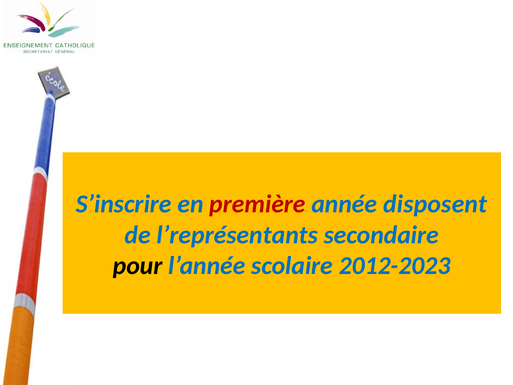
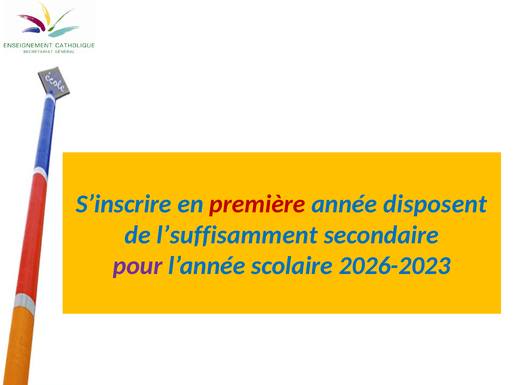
l’représentants: l’représentants -> l’suffisamment (237, 235)
pour colour: black -> purple (138, 266)
2012-2023: 2012-2023 -> 2026-2023 (395, 266)
